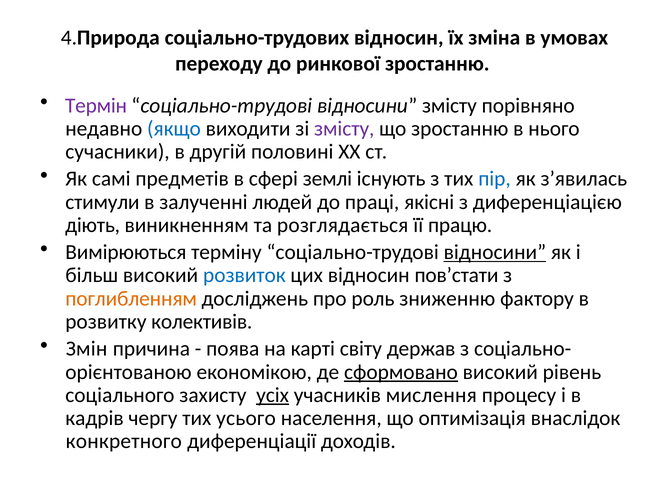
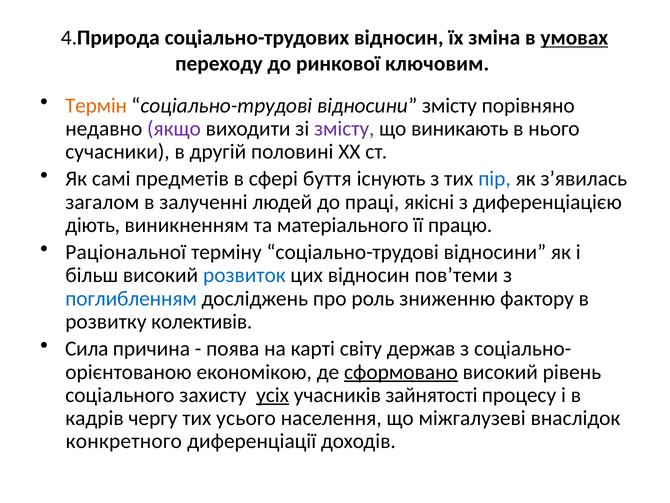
умовах underline: none -> present (574, 38)
ринкової зростанню: зростанню -> ключовим (437, 63)
Термін colour: purple -> orange (96, 105)
якщо colour: blue -> purple (174, 128)
що зростанню: зростанню -> виникають (460, 128)
землі: землі -> буття (327, 179)
стимули: стимули -> загалом (102, 202)
розглядається: розглядається -> матеріального (343, 225)
Вимірюються: Вимірюються -> Раціональної (126, 252)
відносини underline: present -> none (495, 252)
пов’стати: пов’стати -> пов’теми (456, 275)
поглибленням colour: orange -> blue (131, 298)
Змін: Змін -> Сила (87, 348)
мислення: мислення -> зайнятості (432, 395)
оптимізація: оптимізація -> міжгалузеві (472, 418)
